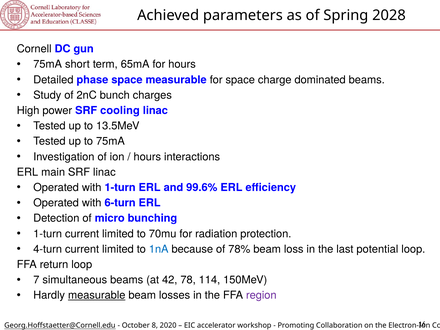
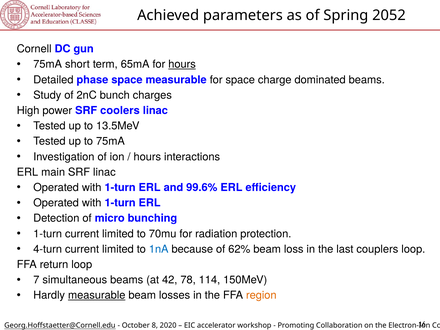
2028: 2028 -> 2052 (389, 15)
hours underline: none -> present (182, 64)
cooling: cooling -> coolers (120, 111)
6-turn: 6-turn -> 1-turn (120, 203)
78%: 78% -> 62% (239, 249)
potential: potential -> couplers (377, 249)
region colour: purple -> orange (261, 295)
